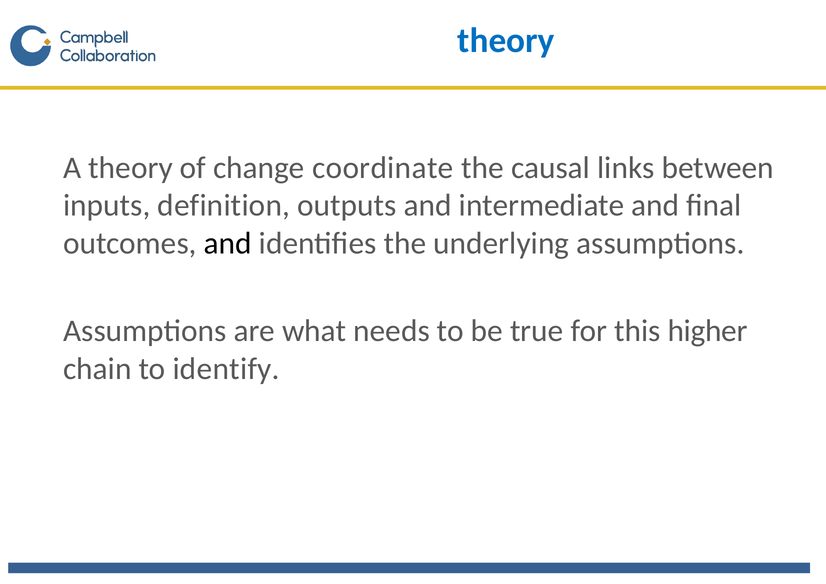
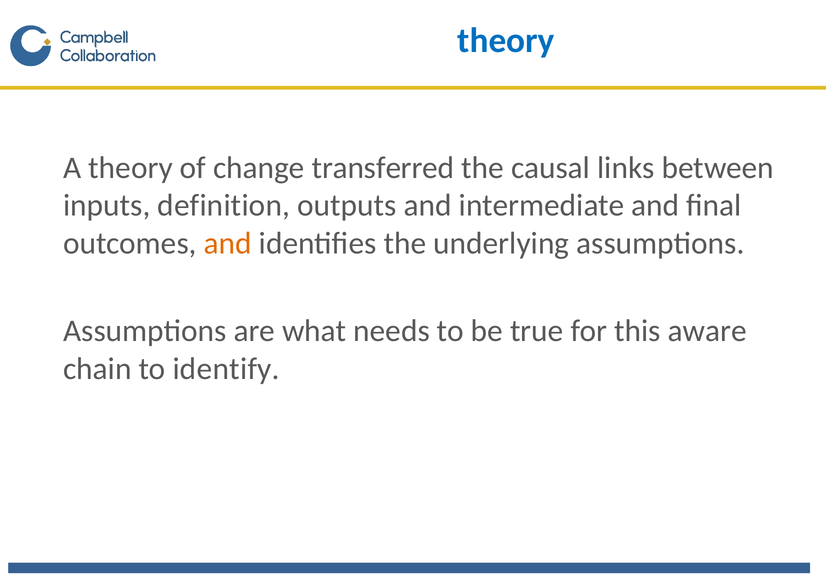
coordinate: coordinate -> transferred (383, 168)
and colour: black -> orange (228, 243)
higher: higher -> aware (707, 331)
